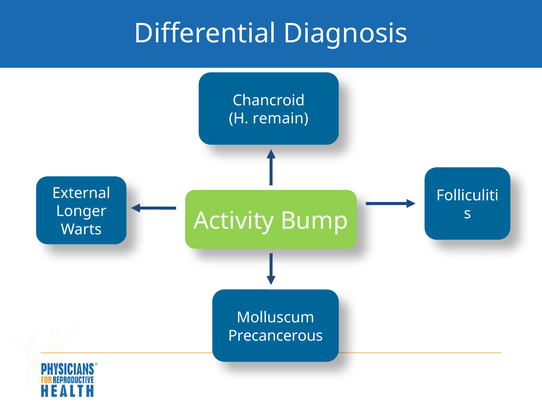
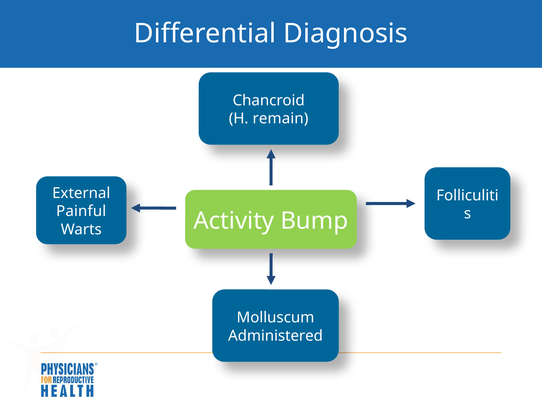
Longer: Longer -> Painful (81, 211)
Precancerous: Precancerous -> Administered (276, 335)
